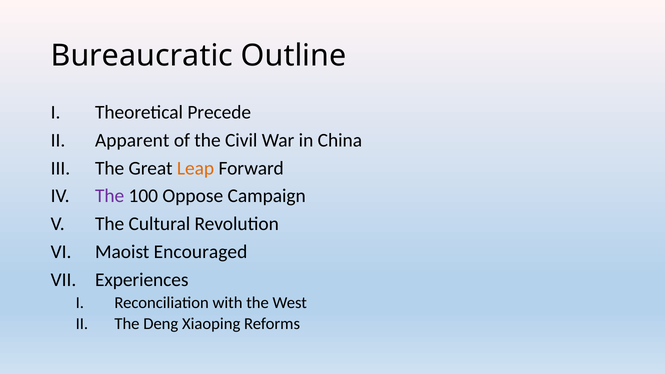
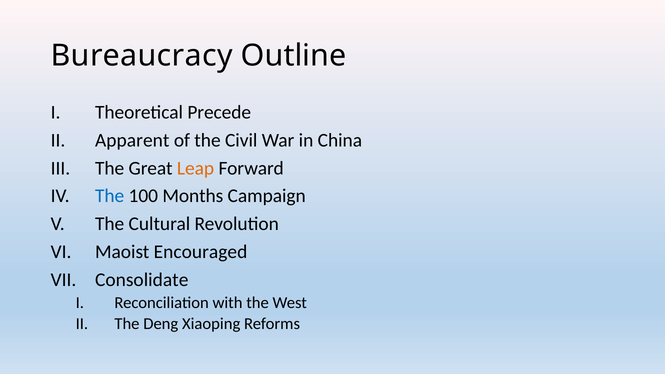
Bureaucratic: Bureaucratic -> Bureaucracy (142, 56)
The colour: purple -> blue (110, 196)
Oppose: Oppose -> Months (193, 196)
Experiences: Experiences -> Consolidate (142, 280)
